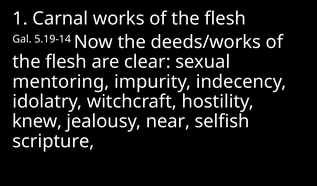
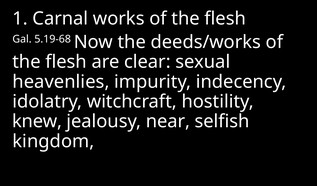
5.19-14: 5.19-14 -> 5.19-68 (53, 39)
mentoring: mentoring -> heavenlies (61, 82)
scripture: scripture -> kingdom (53, 141)
